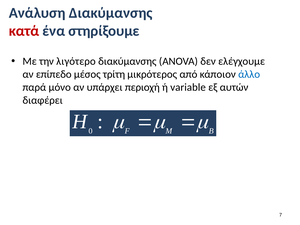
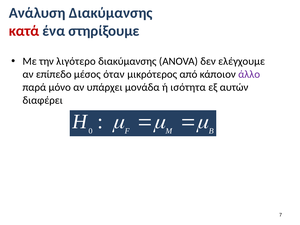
τρίτη: τρίτη -> όταν (114, 74)
άλλο colour: blue -> purple (249, 74)
περιοχή: περιοχή -> μονάδα (142, 87)
variable: variable -> ισότητα (188, 87)
